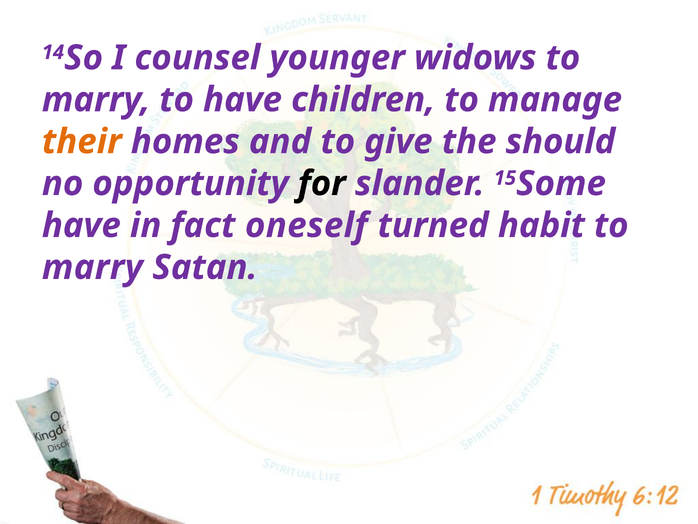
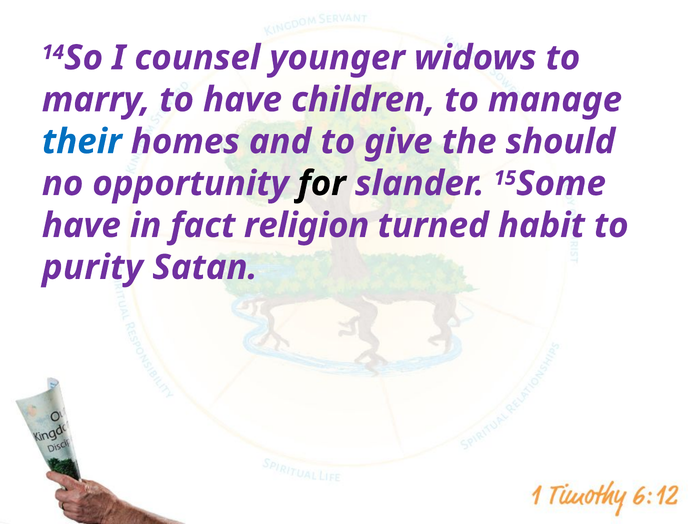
their colour: orange -> blue (82, 142)
oneself: oneself -> religion (307, 225)
marry: marry -> purity (92, 267)
